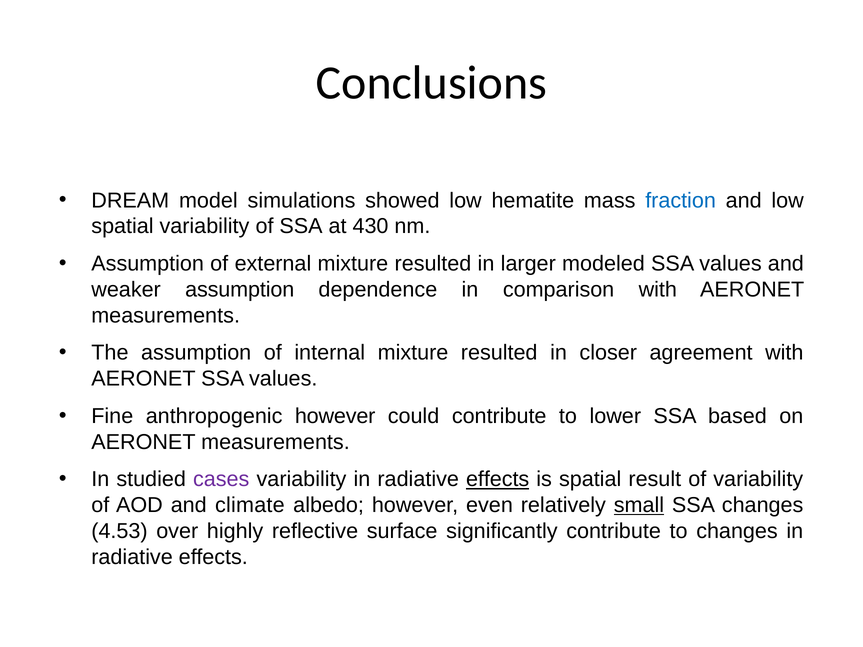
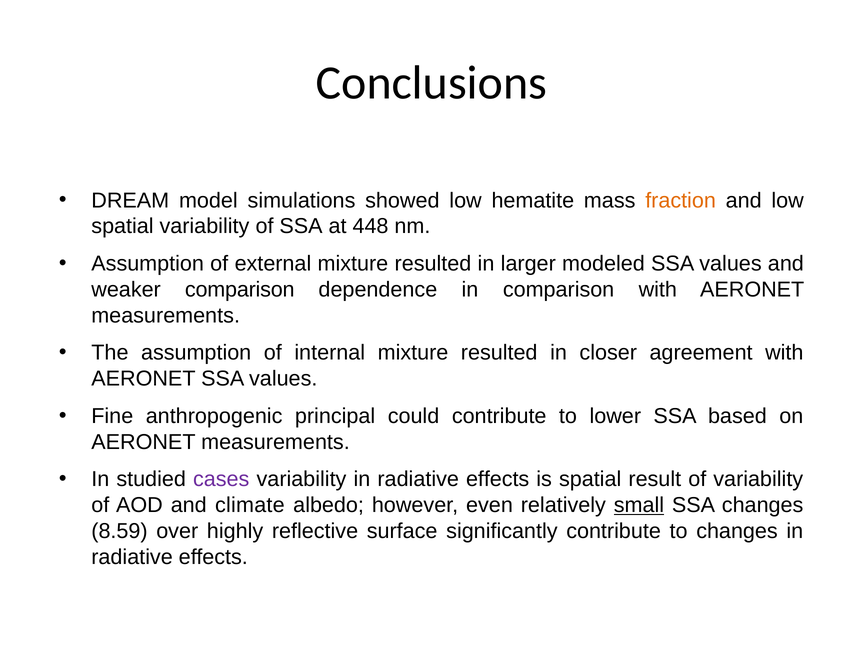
fraction colour: blue -> orange (681, 200)
430: 430 -> 448 (371, 226)
weaker assumption: assumption -> comparison (240, 290)
anthropogenic however: however -> principal (335, 416)
effects underline: present -> none (498, 480)
4.53: 4.53 -> 8.59 (119, 531)
